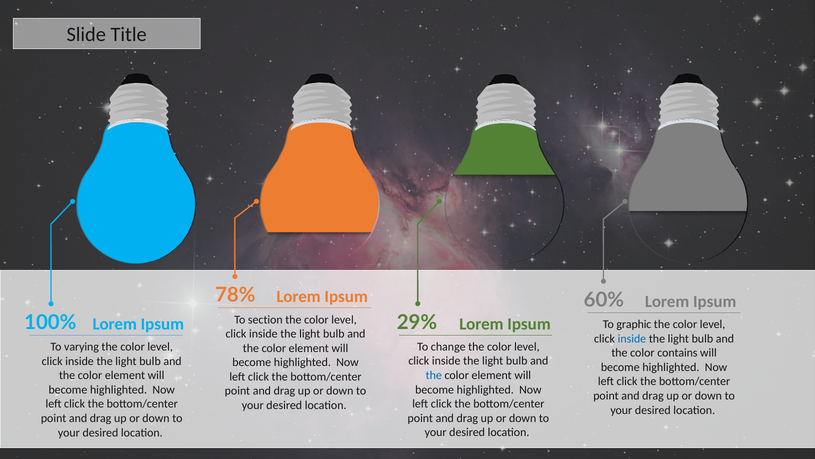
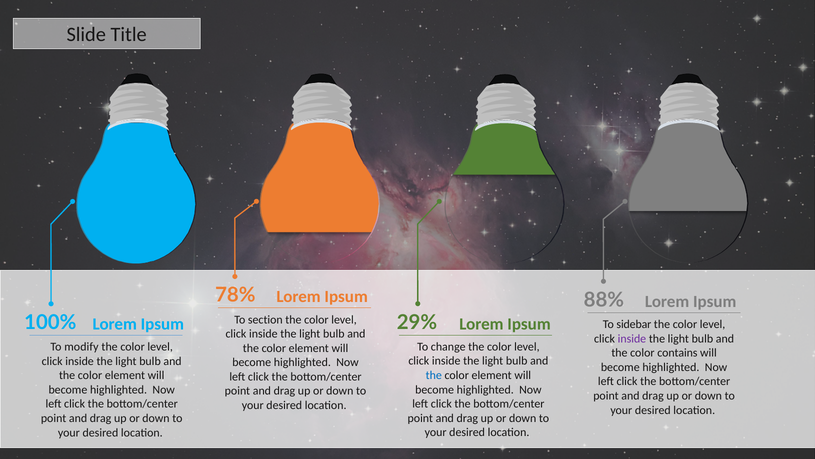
60%: 60% -> 88% (604, 300)
graphic: graphic -> sidebar (634, 324)
inside colour: blue -> purple (632, 338)
varying: varying -> modify (81, 346)
